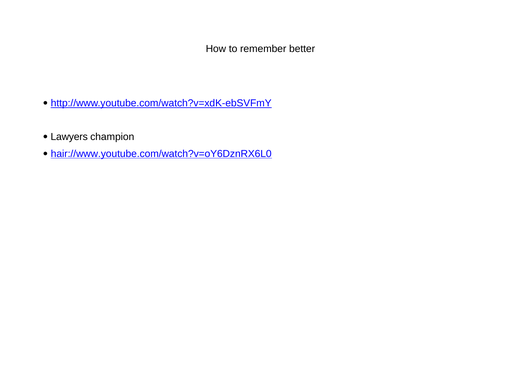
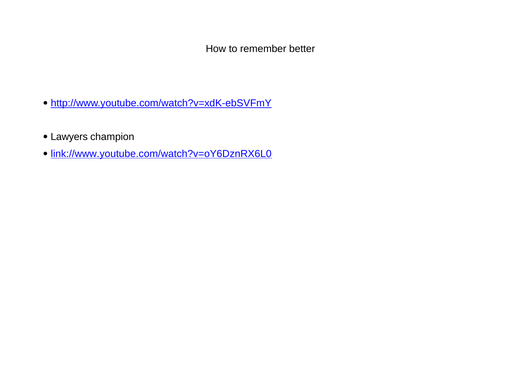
hair://www.youtube.com/watch?v=oY6DznRX6L0: hair://www.youtube.com/watch?v=oY6DznRX6L0 -> link://www.youtube.com/watch?v=oY6DznRX6L0 (161, 154)
